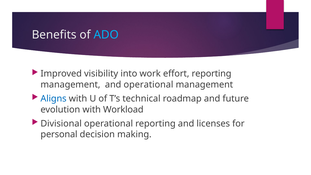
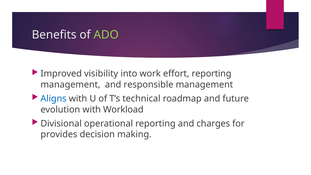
ADO colour: light blue -> light green (106, 35)
and operational: operational -> responsible (148, 85)
licenses: licenses -> charges (213, 124)
personal: personal -> provides (59, 134)
